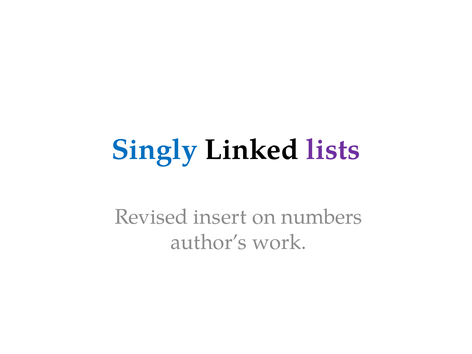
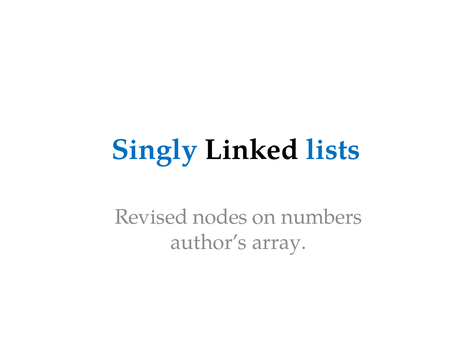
lists colour: purple -> blue (333, 150)
insert: insert -> nodes (220, 217)
work: work -> array (279, 242)
